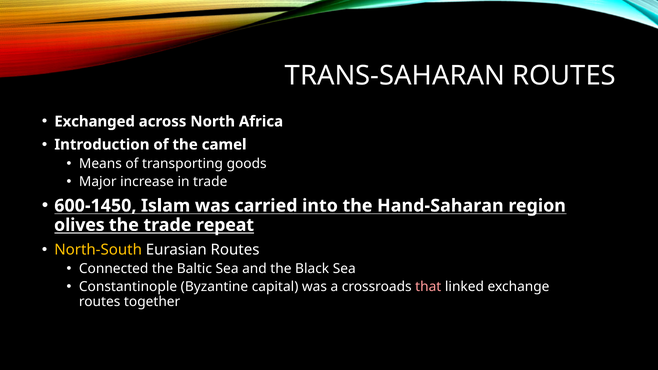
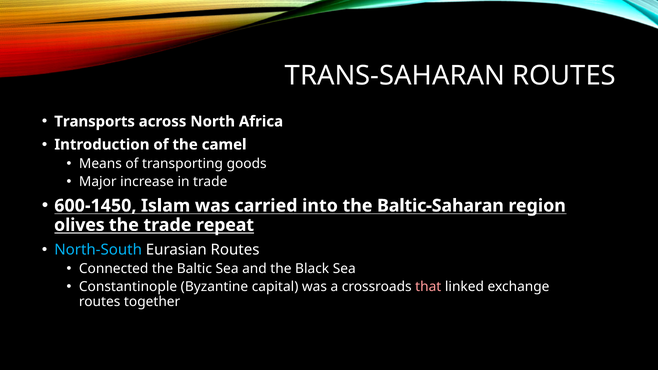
Exchanged: Exchanged -> Transports (95, 122)
Hand-Saharan: Hand-Saharan -> Baltic-Saharan (440, 206)
North-South colour: yellow -> light blue (98, 250)
